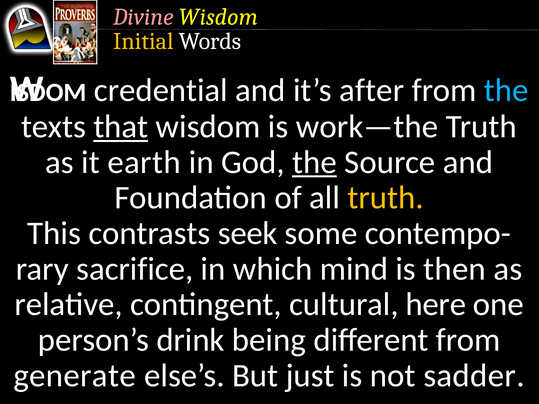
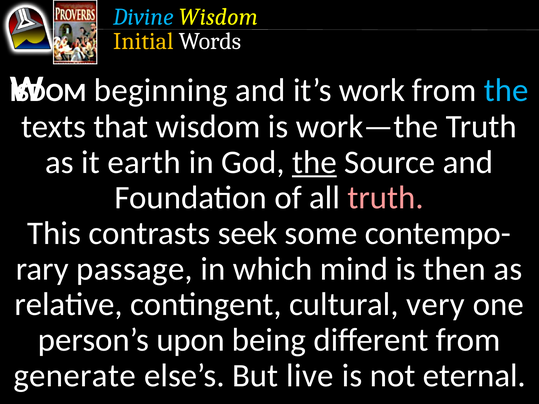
Divine colour: pink -> light blue (143, 17)
credential: credential -> beginning (161, 90)
after: after -> work (372, 90)
that underline: present -> none (121, 127)
truth colour: yellow -> pink (386, 198)
sacrifice: sacrifice -> passage (135, 269)
here: here -> very (436, 305)
drink: drink -> upon (191, 340)
just: just -> live (310, 376)
sadder: sadder -> eternal (474, 376)
